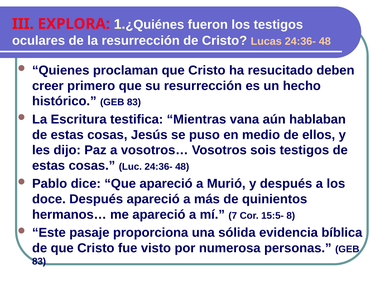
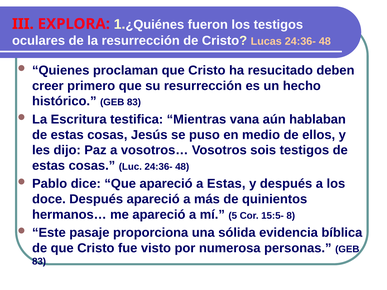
a Murió: Murió -> Estas (226, 184)
7: 7 -> 5 (233, 216)
